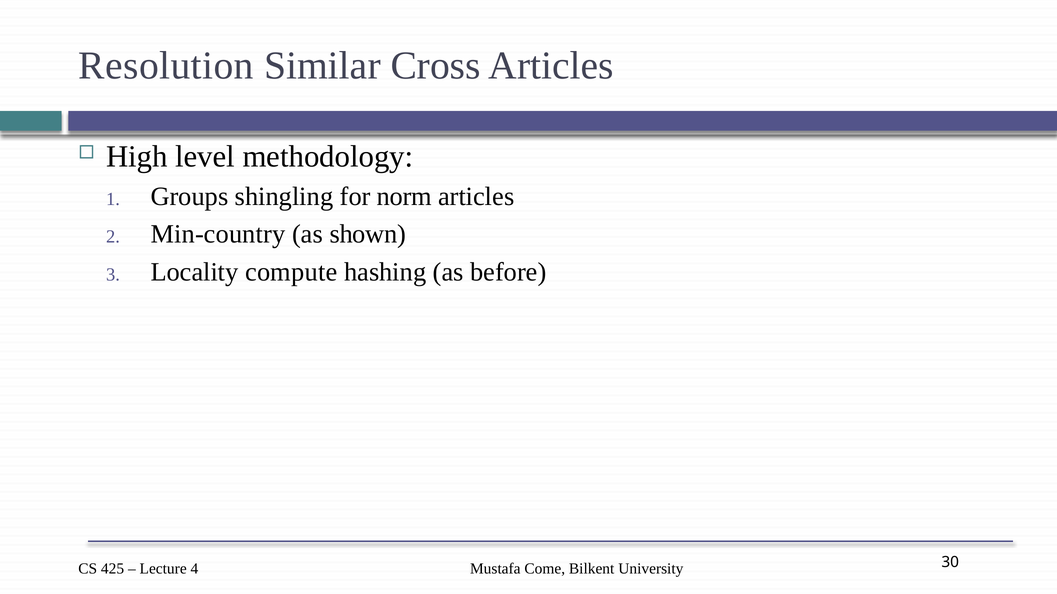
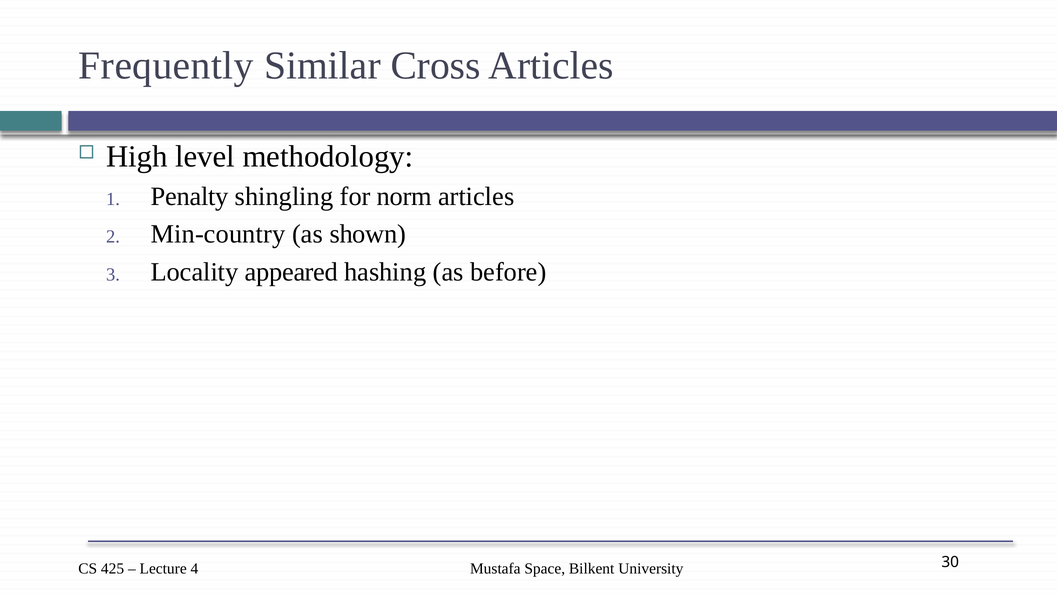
Resolution: Resolution -> Frequently (166, 66)
Groups: Groups -> Penalty (190, 197)
compute: compute -> appeared (291, 272)
Come: Come -> Space (545, 569)
